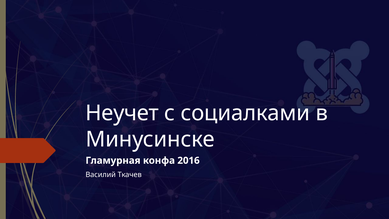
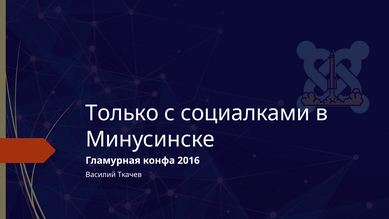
Неучет: Неучет -> Только (122, 113)
